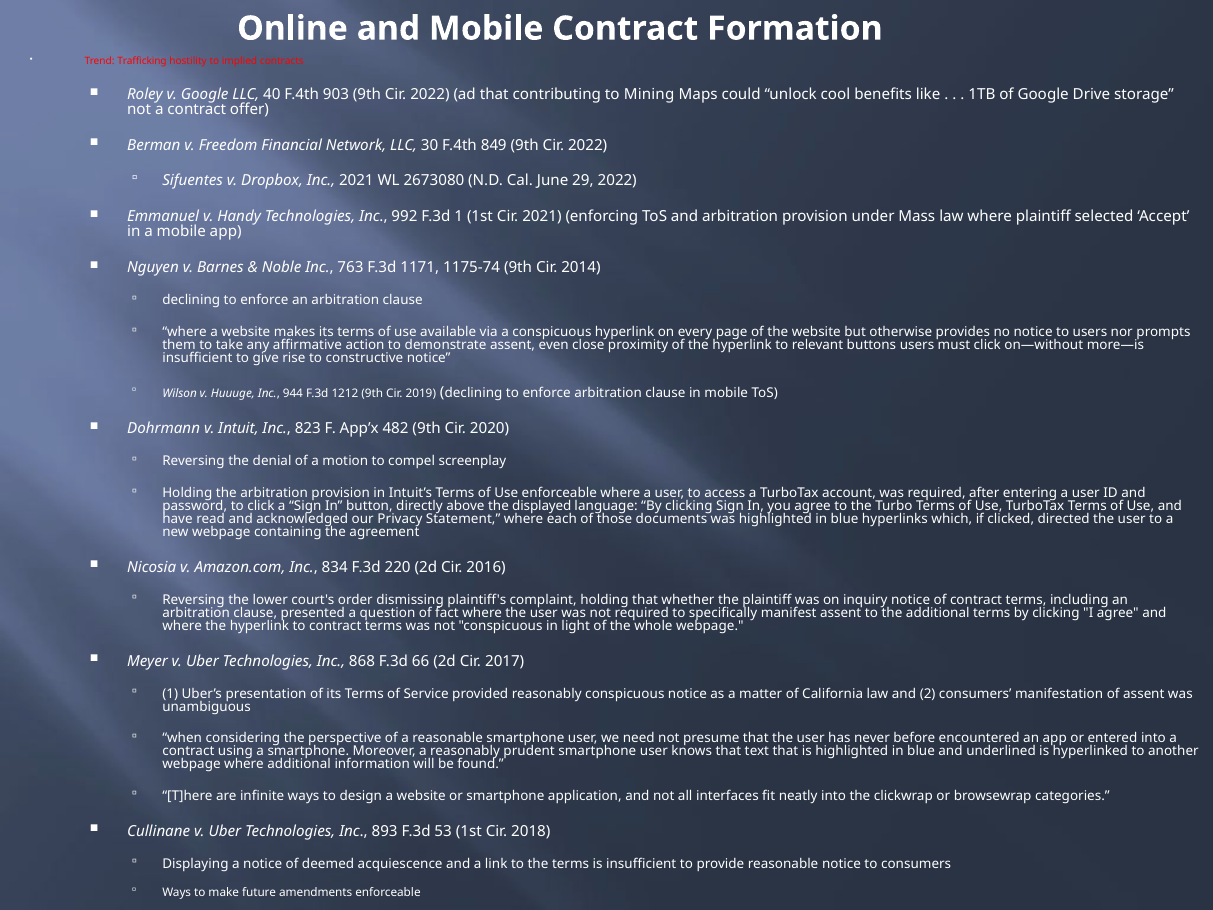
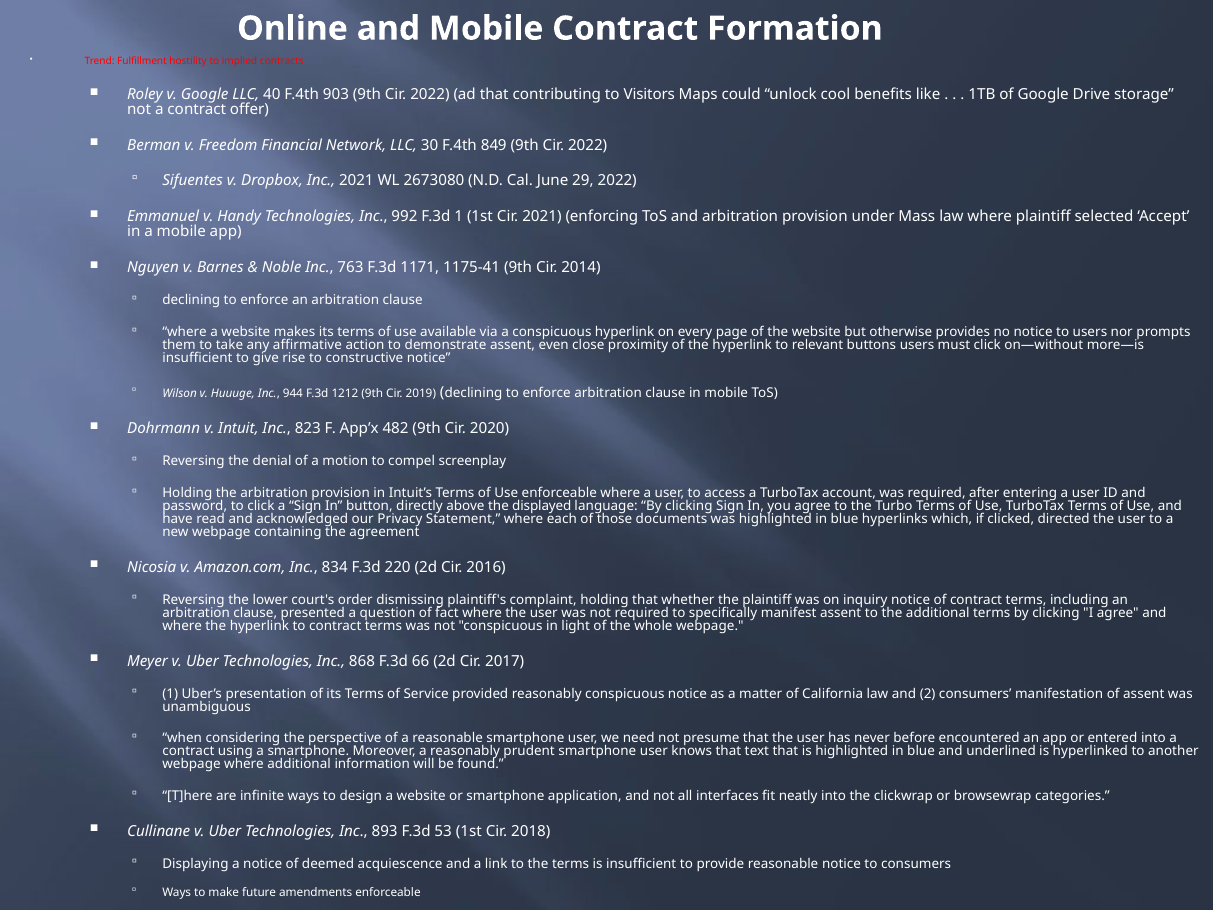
Trafficking: Trafficking -> Fulfillment (142, 61)
Mining: Mining -> Visitors (649, 94)
1175-74: 1175-74 -> 1175-41 (472, 268)
